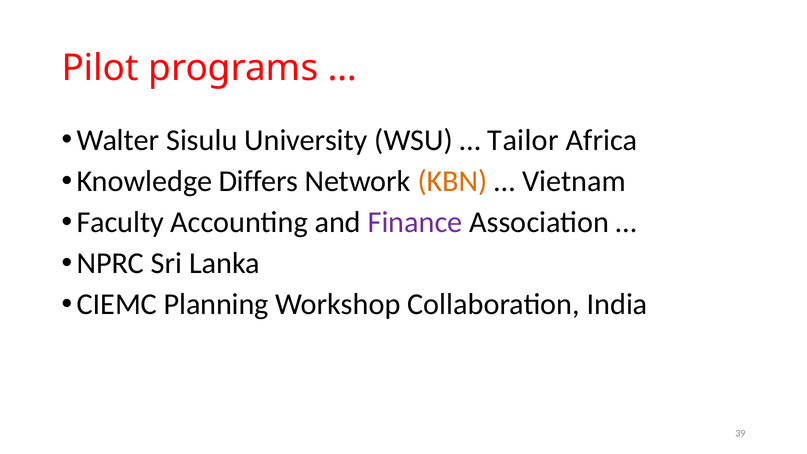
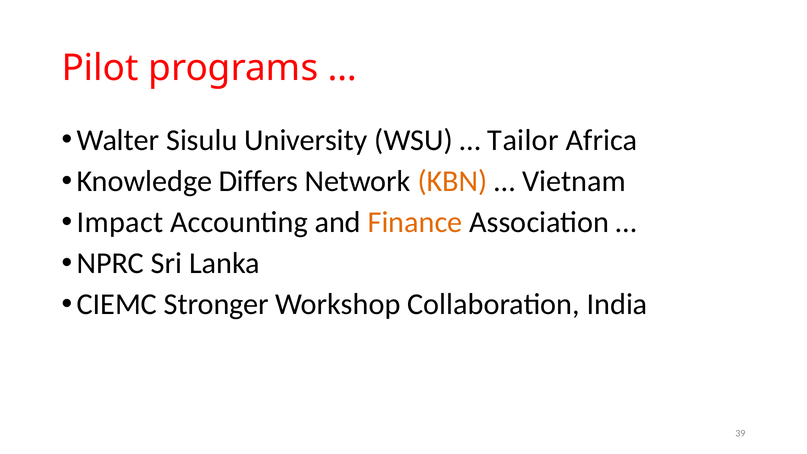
Faculty: Faculty -> Impact (120, 222)
Finance colour: purple -> orange (415, 222)
Planning: Planning -> Stronger (216, 304)
